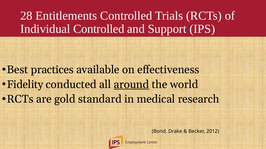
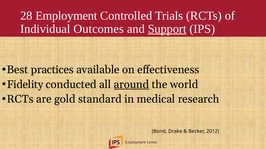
Entitlements: Entitlements -> Employment (66, 16)
Individual Controlled: Controlled -> Outcomes (99, 29)
Support underline: none -> present (167, 29)
